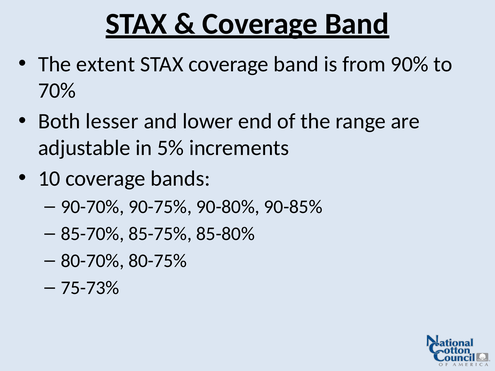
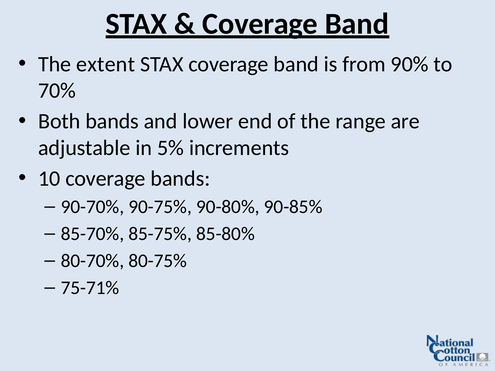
Both lesser: lesser -> bands (112, 121)
75-73%: 75-73% -> 75-71% (90, 288)
